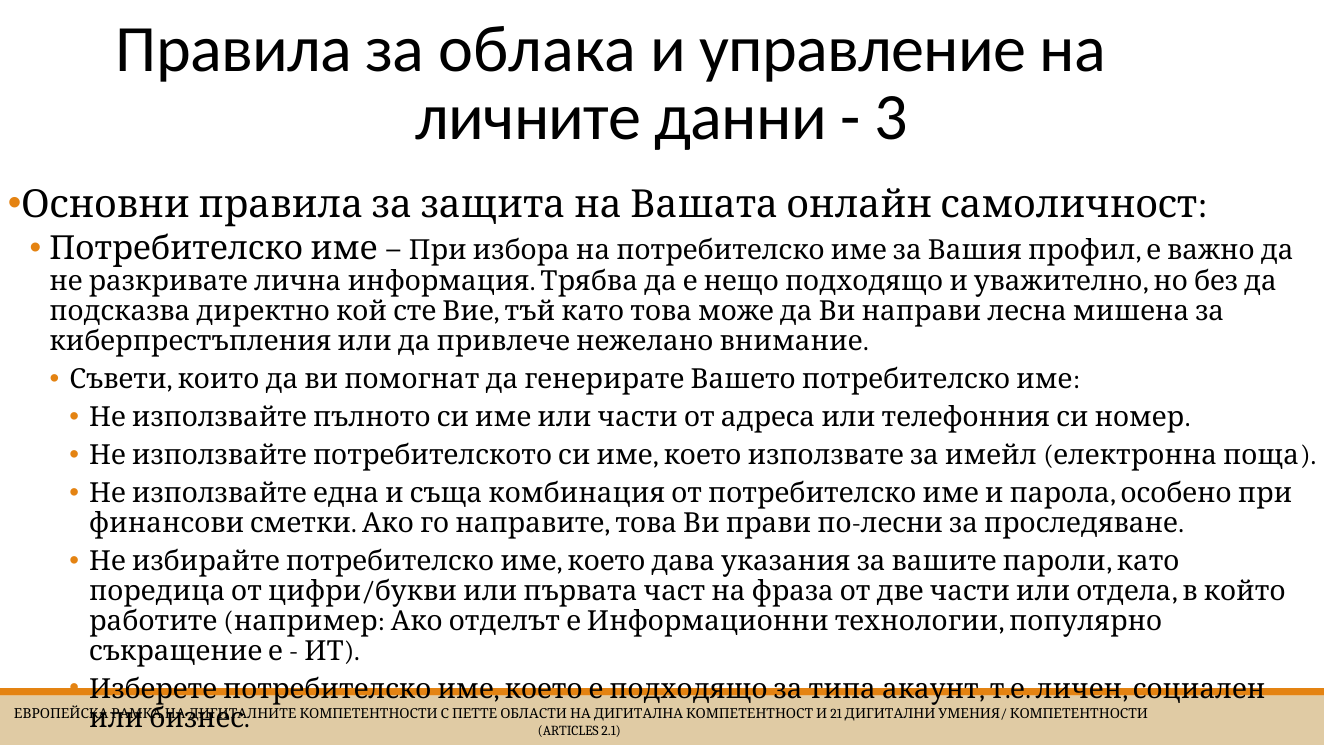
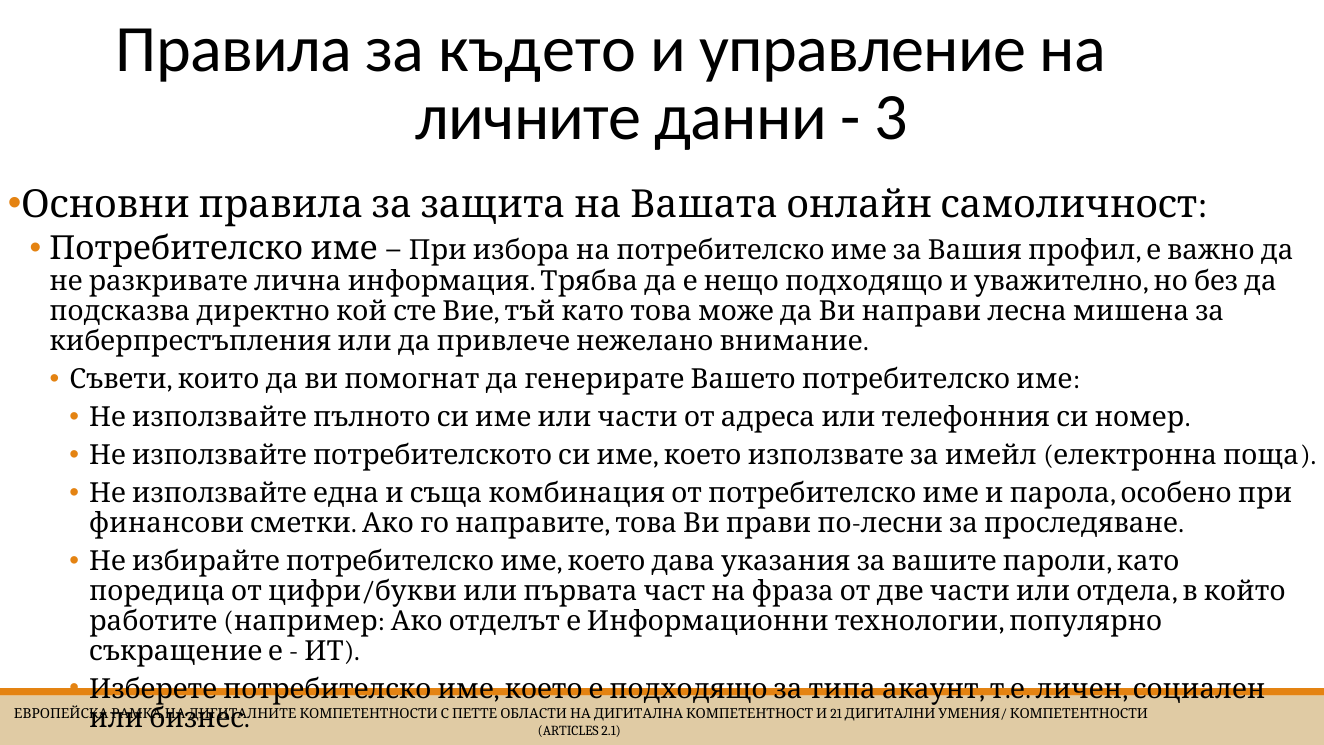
облака: облака -> където (537, 50)
